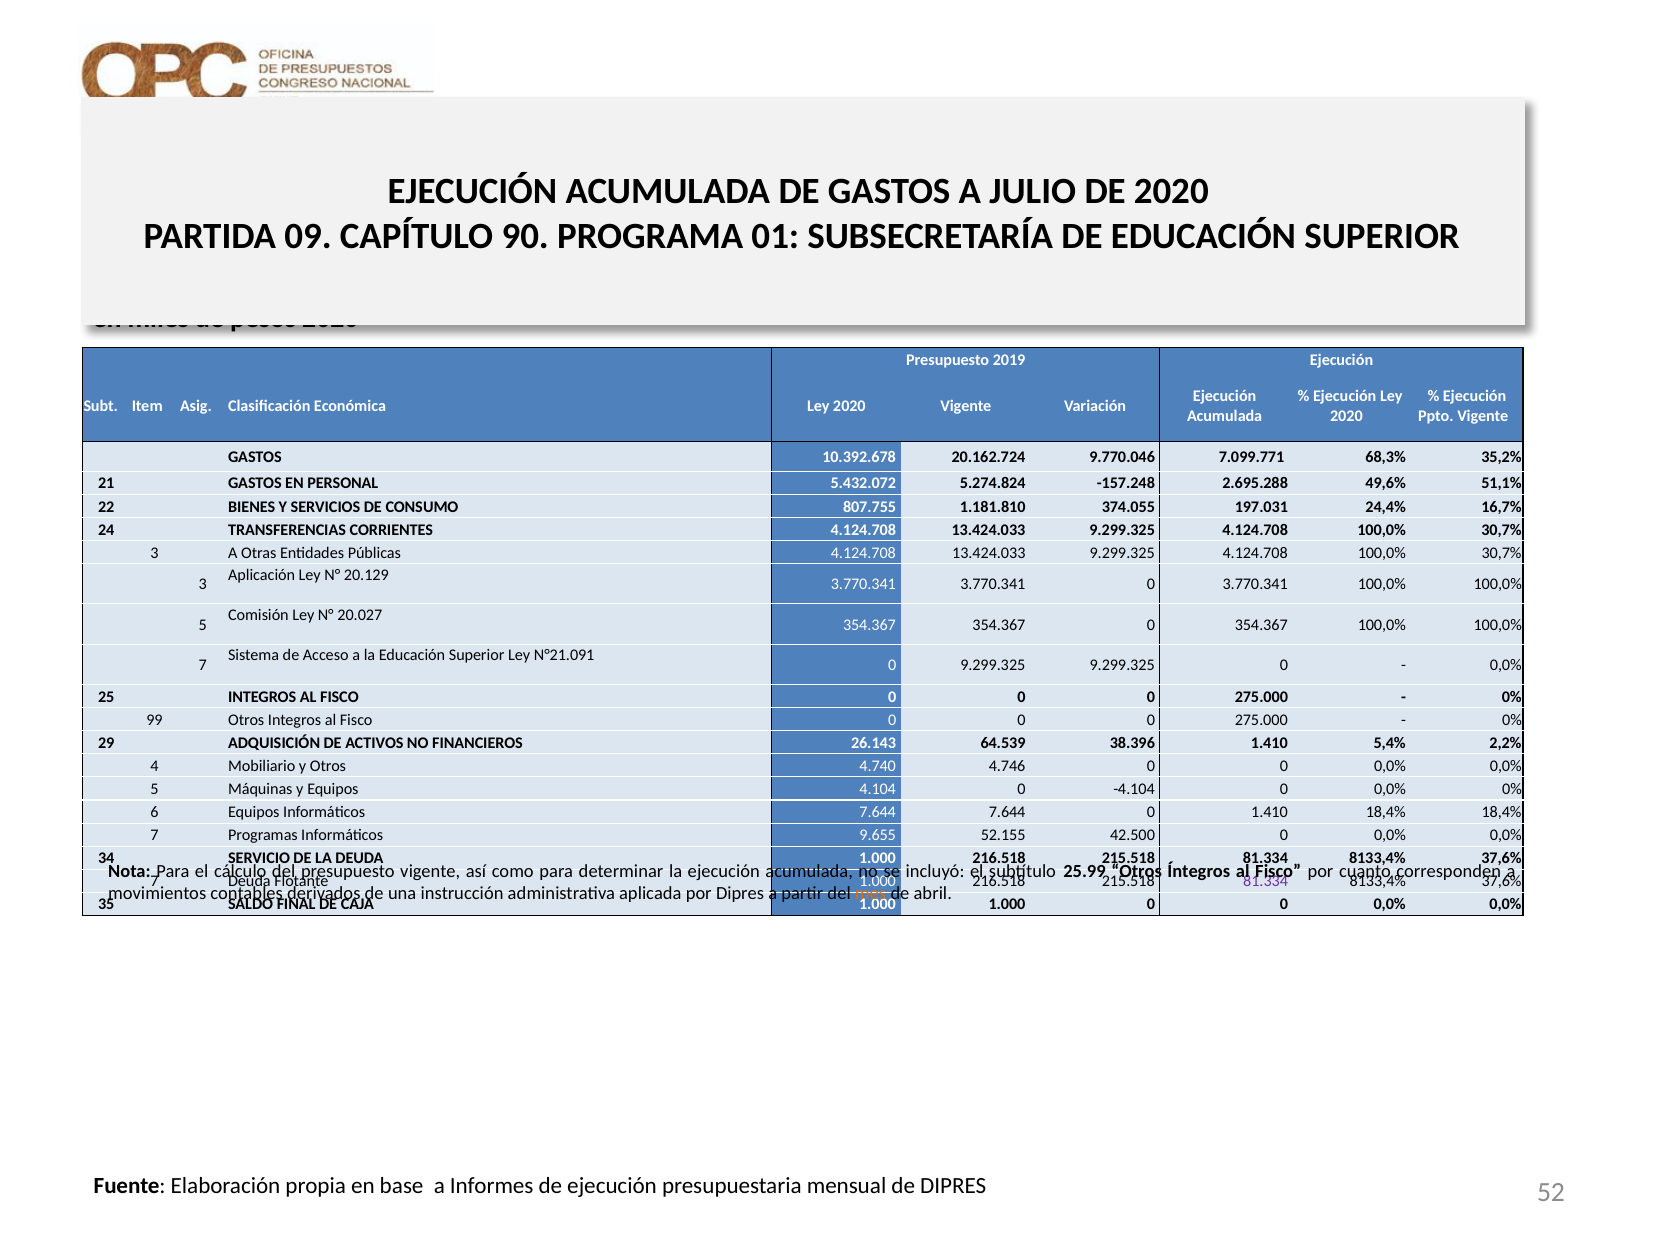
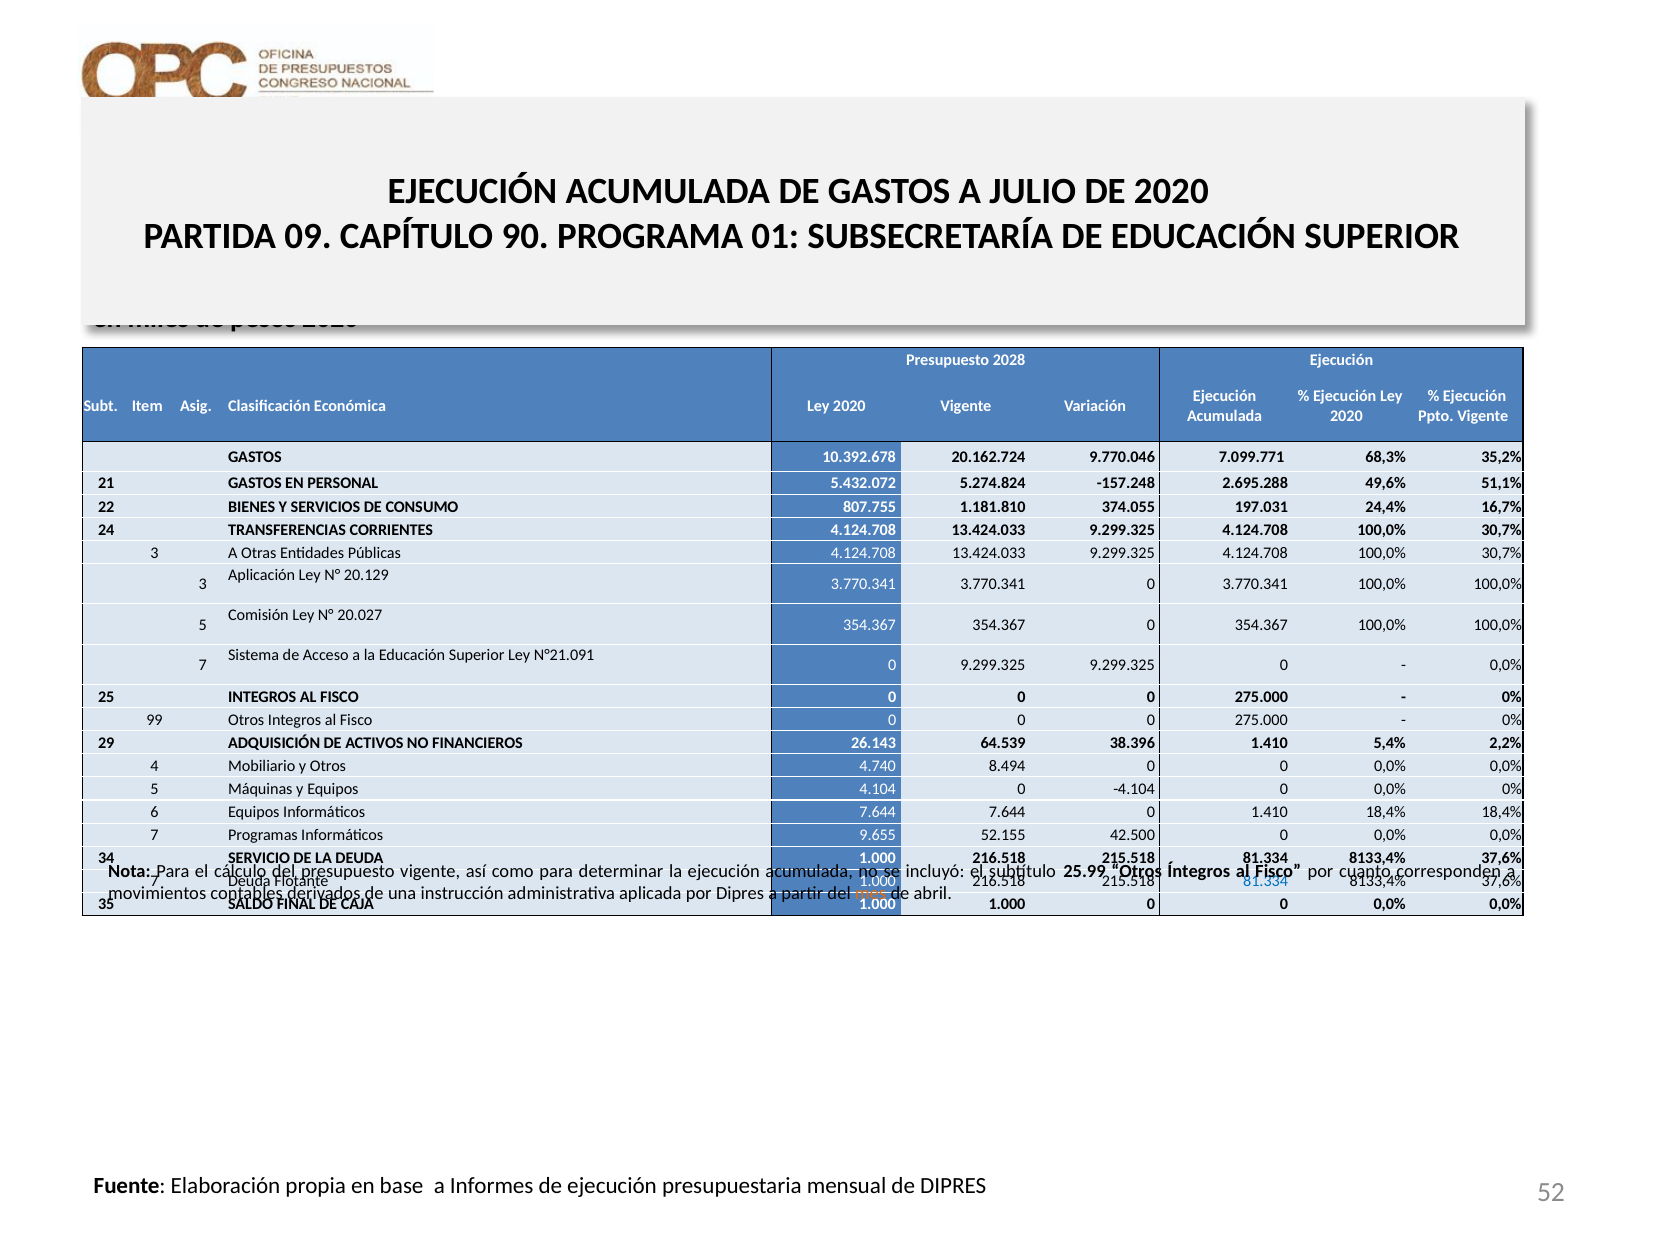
2019: 2019 -> 2028 (1009, 360)
4.746: 4.746 -> 8.494 (1007, 766)
81.334 colour: purple -> blue (1266, 881)
